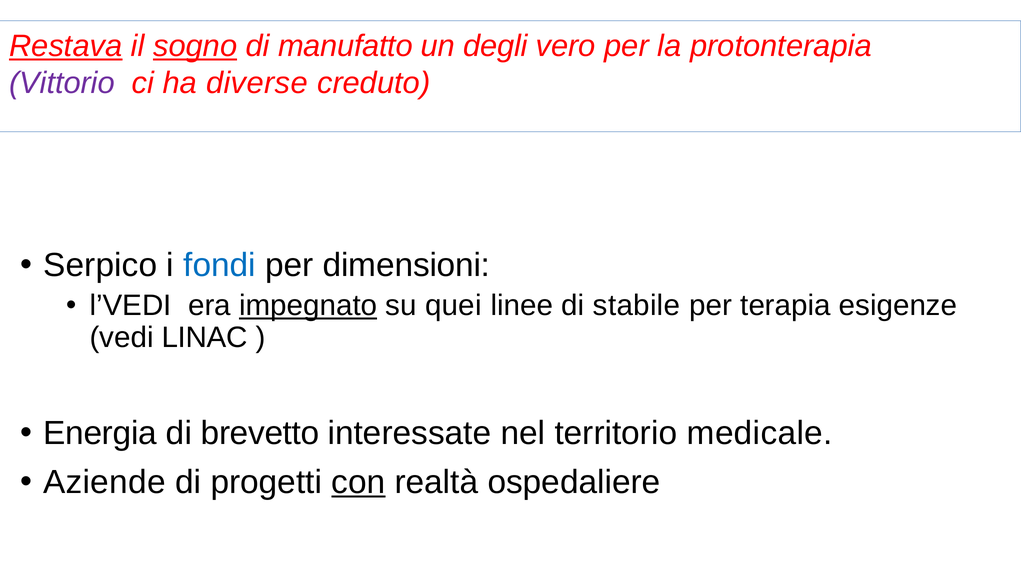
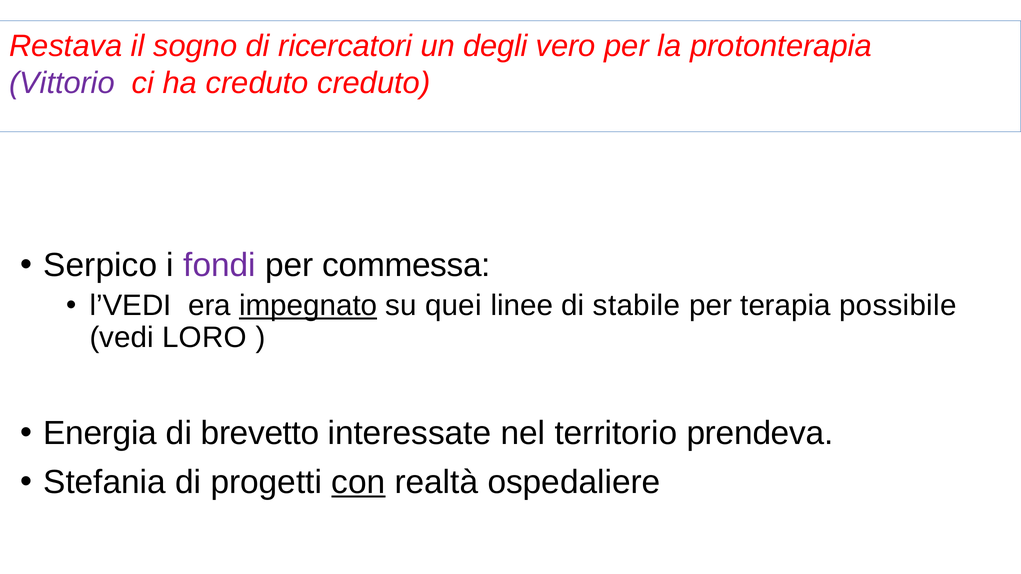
Restava underline: present -> none (66, 46)
sogno underline: present -> none (195, 46)
manufatto: manufatto -> ricercatori (345, 46)
ha diverse: diverse -> creduto (257, 83)
fondi colour: blue -> purple (220, 265)
dimensioni: dimensioni -> commessa (407, 265)
esigenze: esigenze -> possibile (898, 306)
LINAC: LINAC -> LORO (204, 338)
medicale: medicale -> prendeva (760, 434)
Aziende: Aziende -> Stefania (105, 483)
